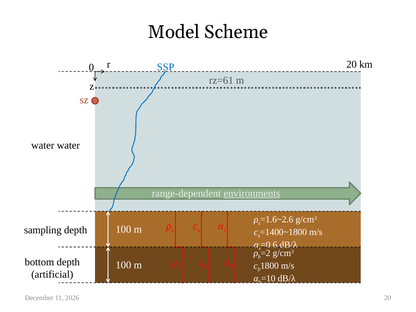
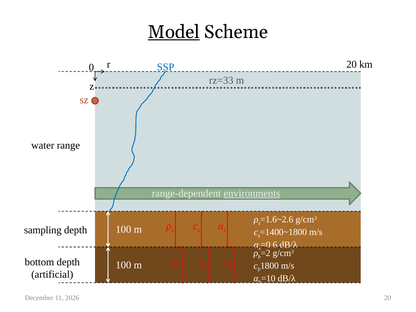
Model underline: none -> present (174, 32)
rz=61: rz=61 -> rz=33 (221, 81)
water water: water -> range (68, 145)
